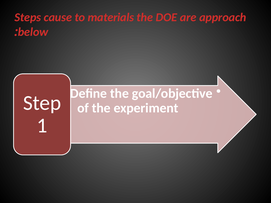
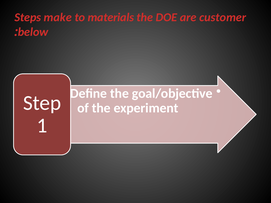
cause: cause -> make (58, 17)
approach: approach -> customer (223, 17)
